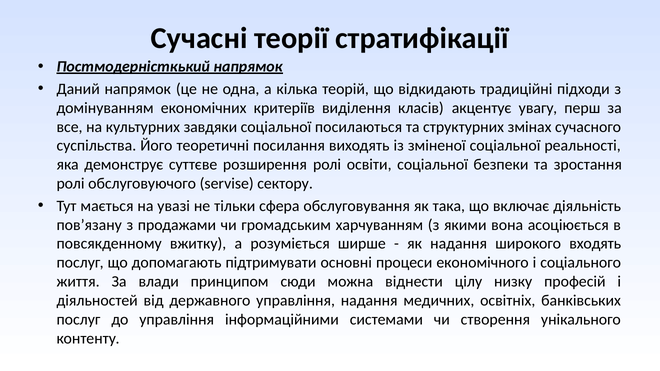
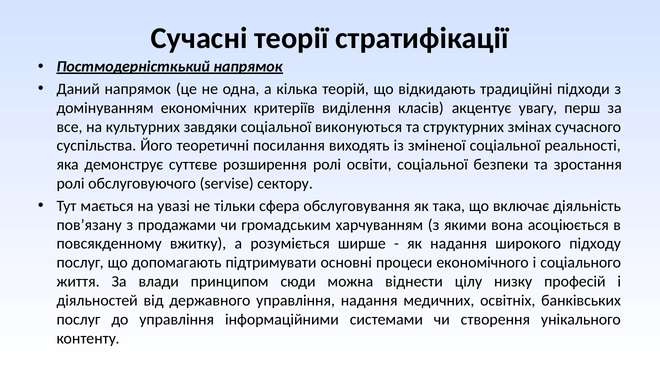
посилаються: посилаються -> виконуються (359, 127)
входять: входять -> підходу (595, 244)
